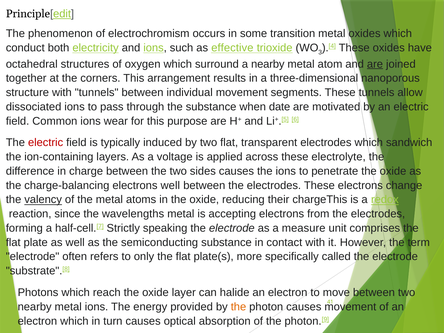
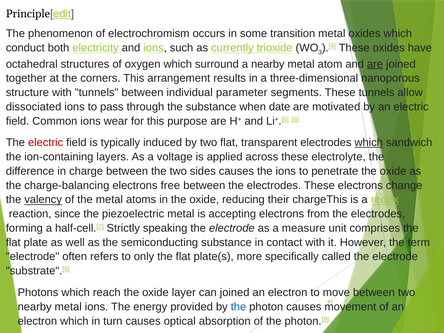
effective: effective -> currently (232, 48)
individual movement: movement -> parameter (242, 93)
which underline: none -> present (369, 143)
electrons well: well -> free (170, 185)
wavelengths: wavelengths -> piezoelectric (133, 214)
can halide: halide -> joined (235, 293)
the colour: orange -> blue (238, 307)
